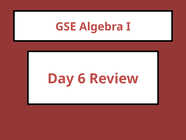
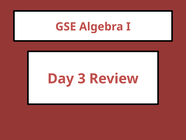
6: 6 -> 3 (82, 78)
